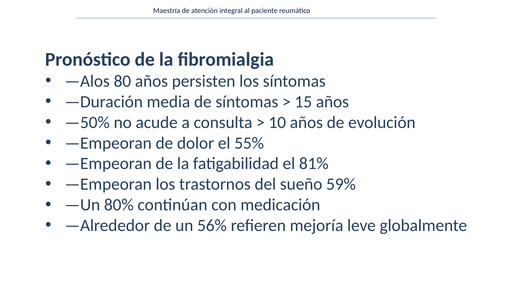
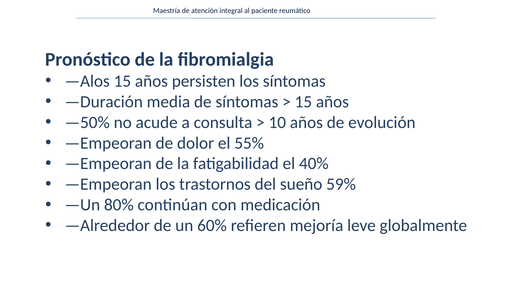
—Alos 80: 80 -> 15 (122, 81)
81%: 81% -> 40% (314, 163)
56%: 56% -> 60% (212, 225)
